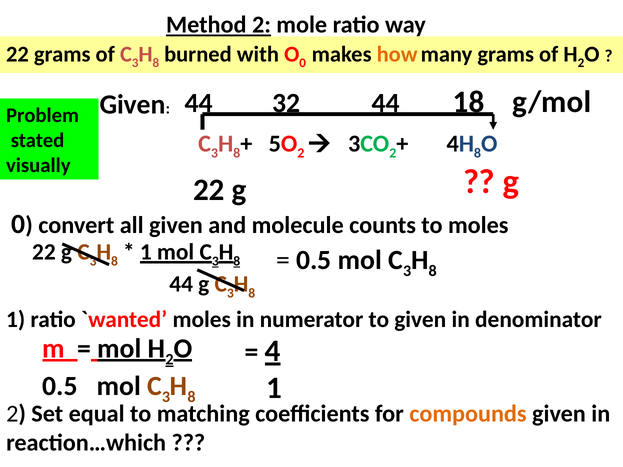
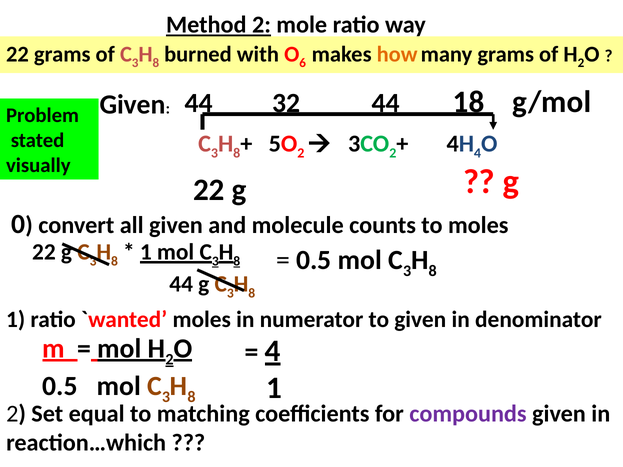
0: 0 -> 6 (303, 63)
8: 8 -> 4 (478, 153)
compounds colour: orange -> purple (468, 414)
